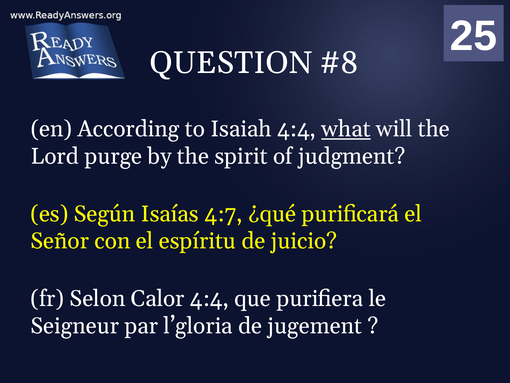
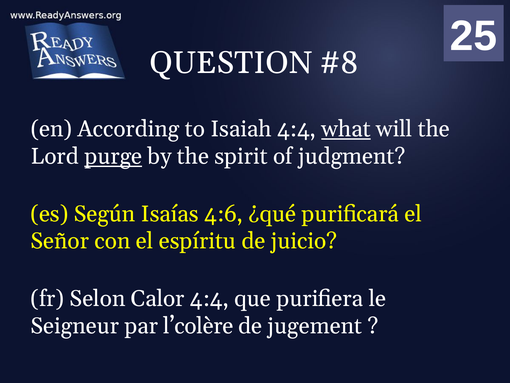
purge underline: none -> present (113, 156)
4:7: 4:7 -> 4:6 (224, 214)
l’gloria: l’gloria -> l’colère (198, 325)
